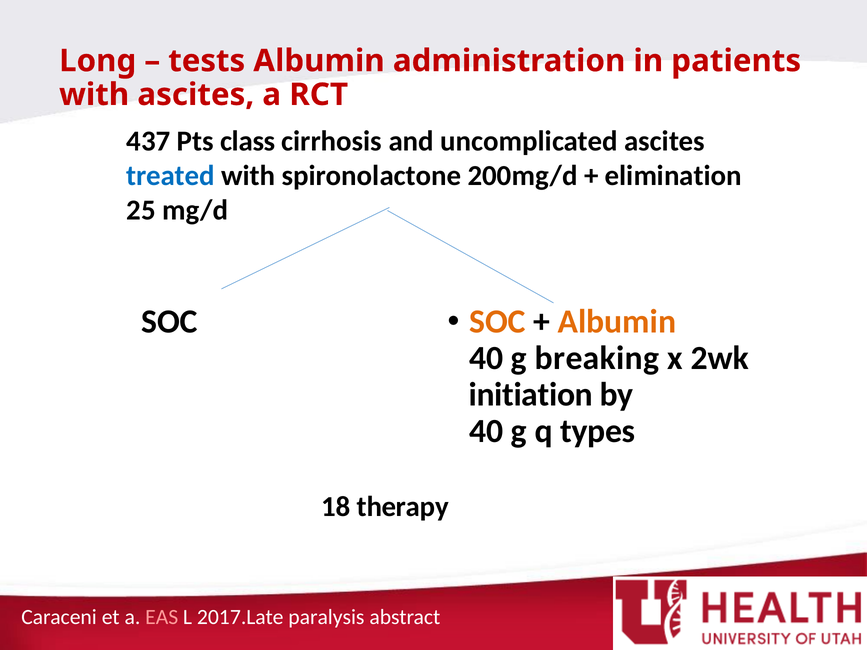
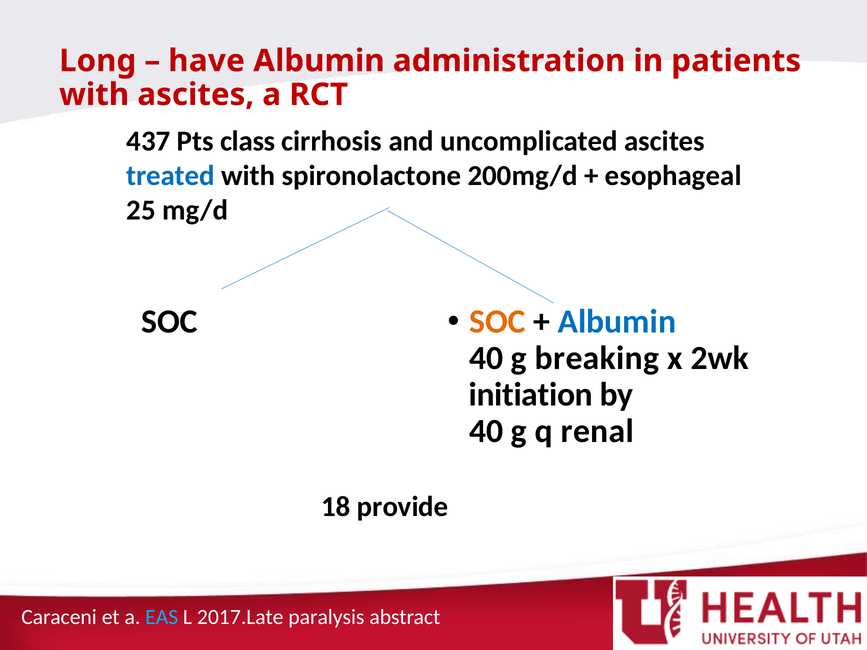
tests: tests -> have (207, 61)
elimination: elimination -> esophageal (673, 176)
Albumin colour: orange -> blue (617, 322)
types: types -> renal (597, 431)
therapy: therapy -> provide (403, 507)
EAS colour: pink -> light blue (162, 617)
